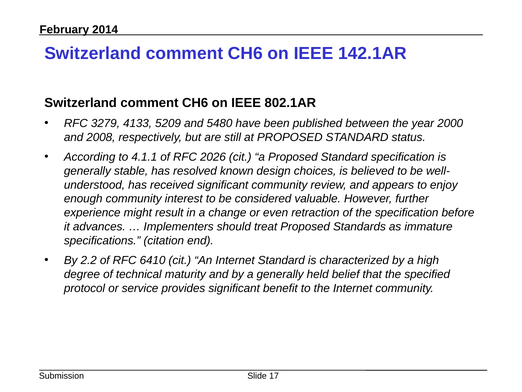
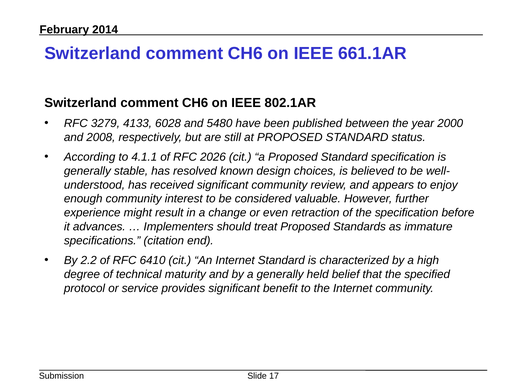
142.1AR: 142.1AR -> 661.1AR (372, 53)
5209: 5209 -> 6028 (168, 123)
